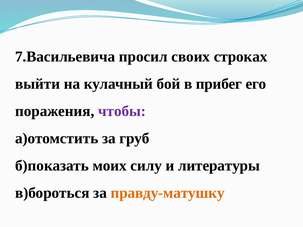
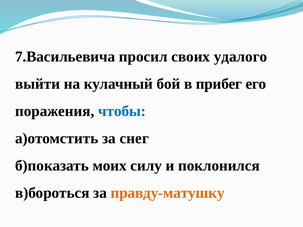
строках: строках -> удалого (241, 57)
чтобы colour: purple -> blue (122, 111)
груб: груб -> снег (134, 139)
литературы: литературы -> поклонился (219, 166)
